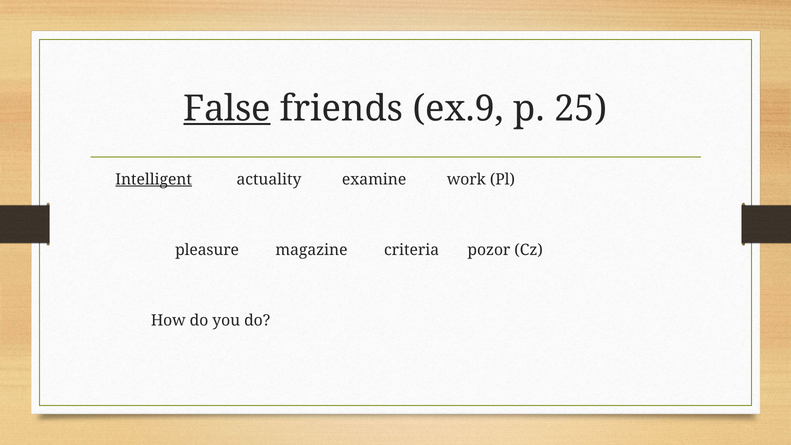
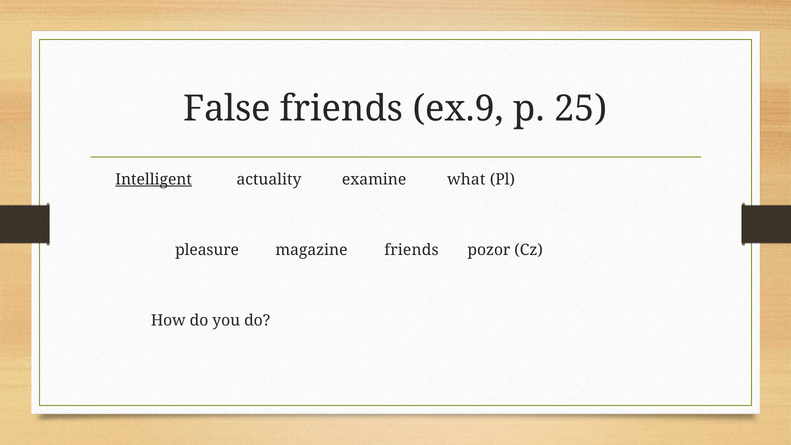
False underline: present -> none (227, 109)
work: work -> what (466, 179)
magazine criteria: criteria -> friends (411, 250)
